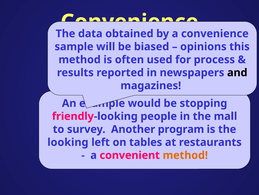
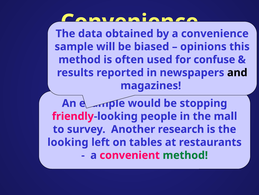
process: process -> confuse (214, 59)
program: program -> research (181, 129)
method colour: orange -> green (185, 155)
